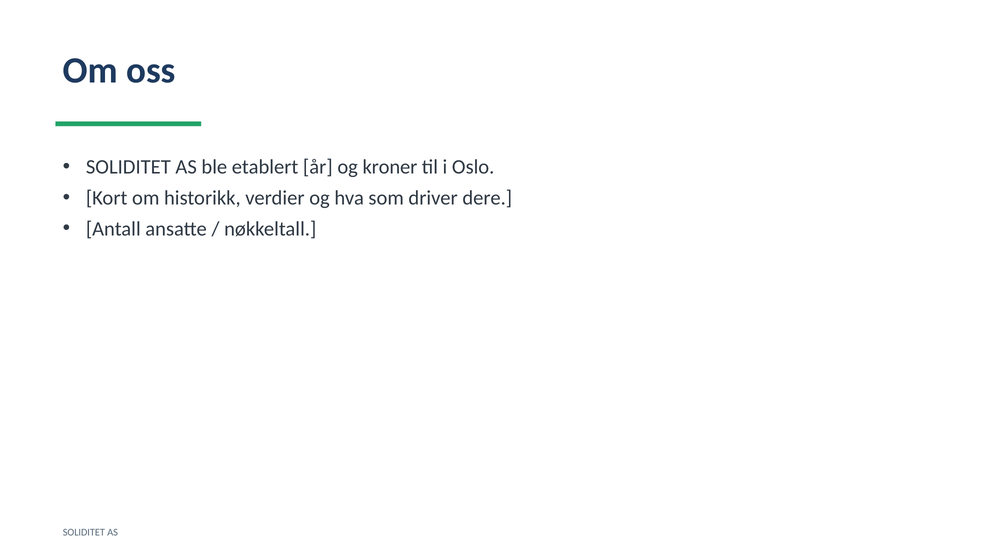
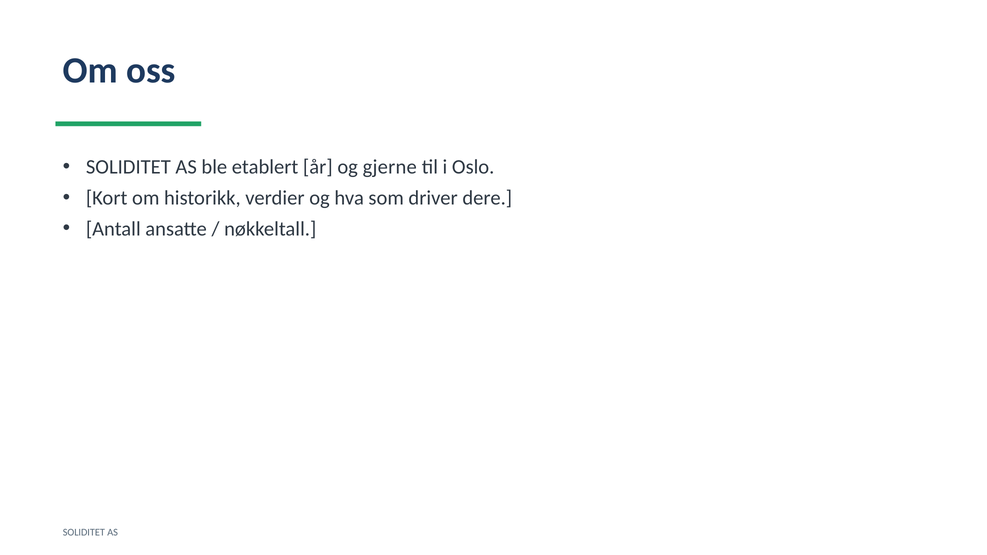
kroner: kroner -> gjerne (390, 167)
